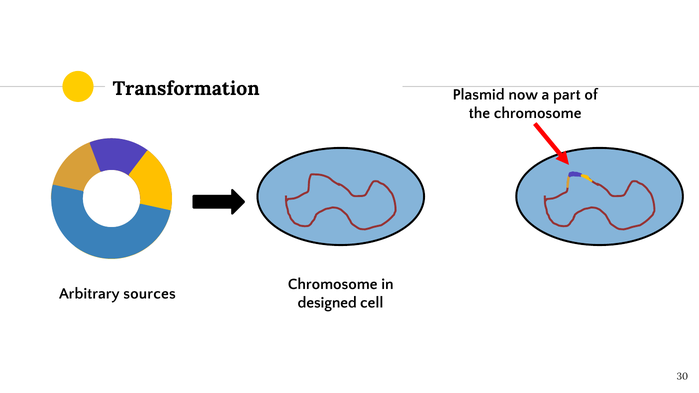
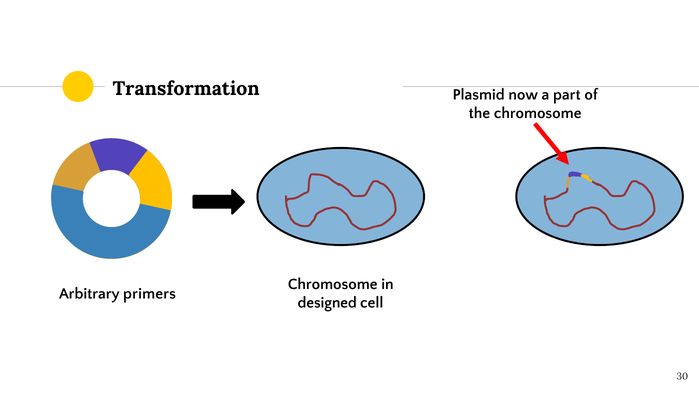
sources: sources -> primers (150, 294)
